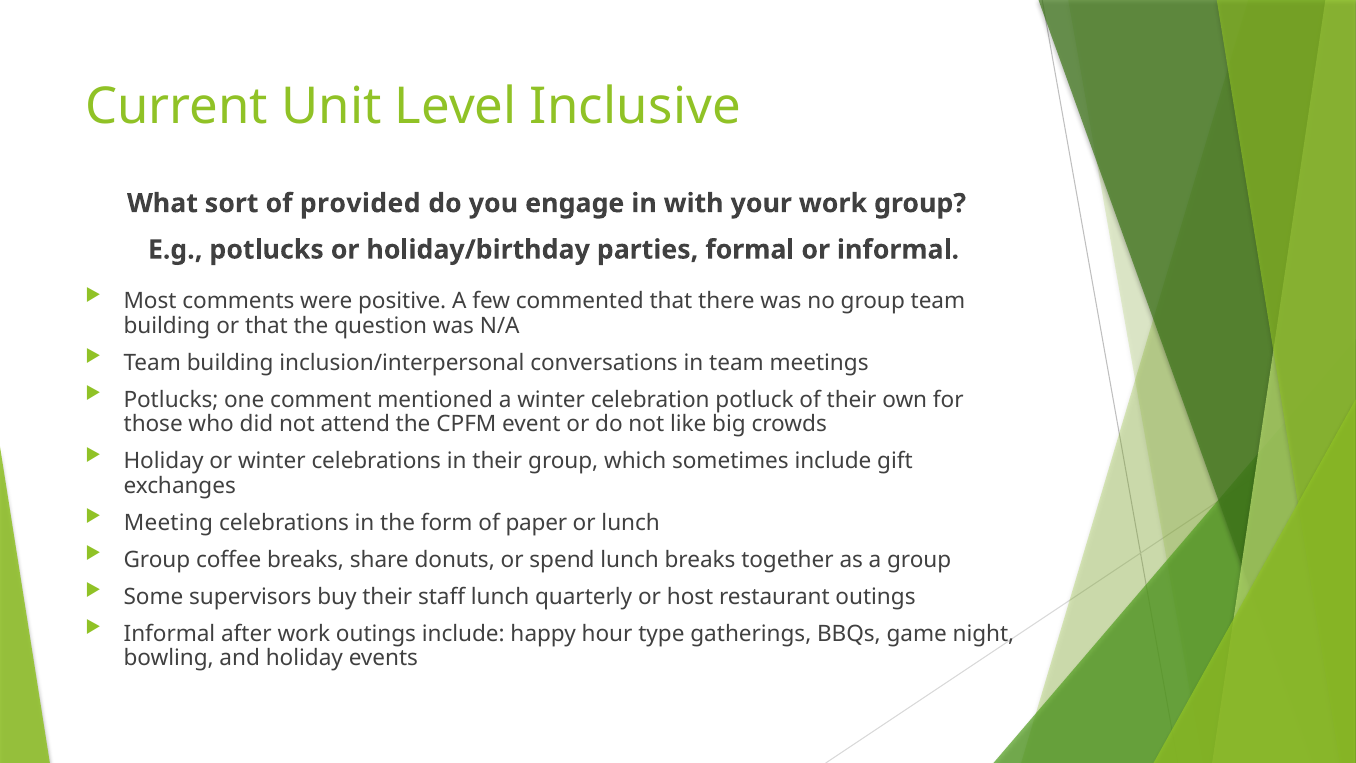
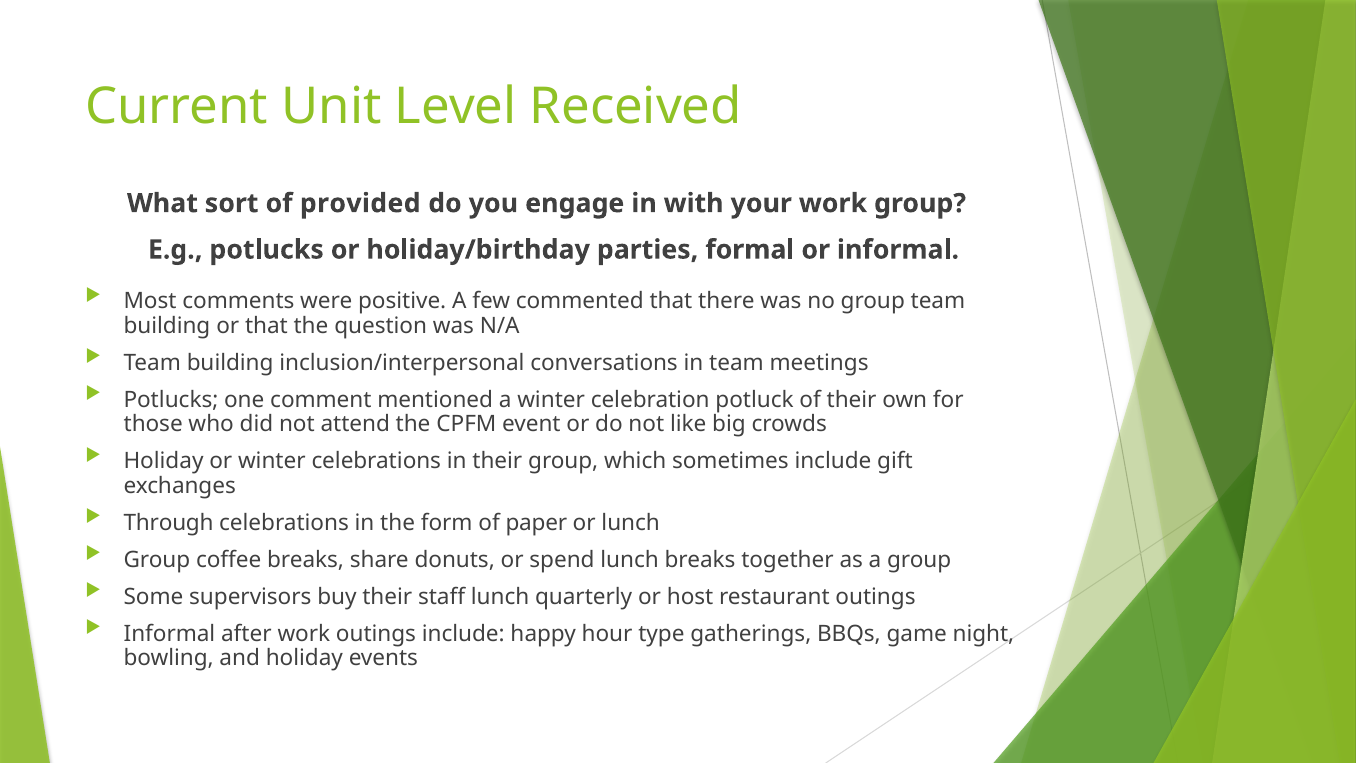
Inclusive: Inclusive -> Received (636, 107)
Meeting: Meeting -> Through (169, 523)
